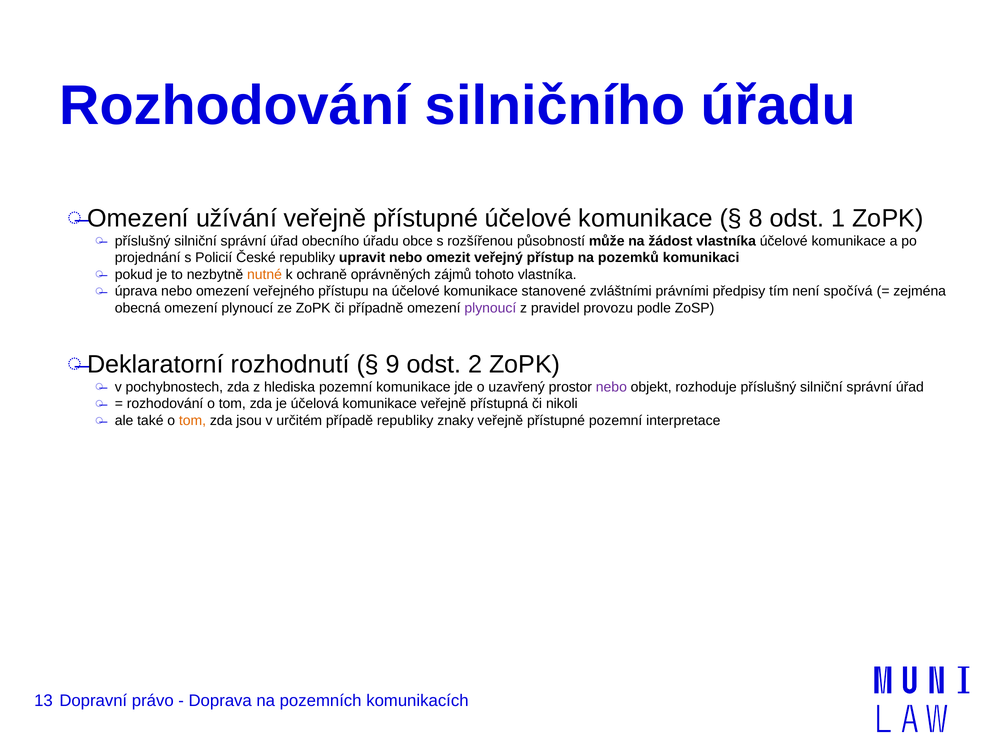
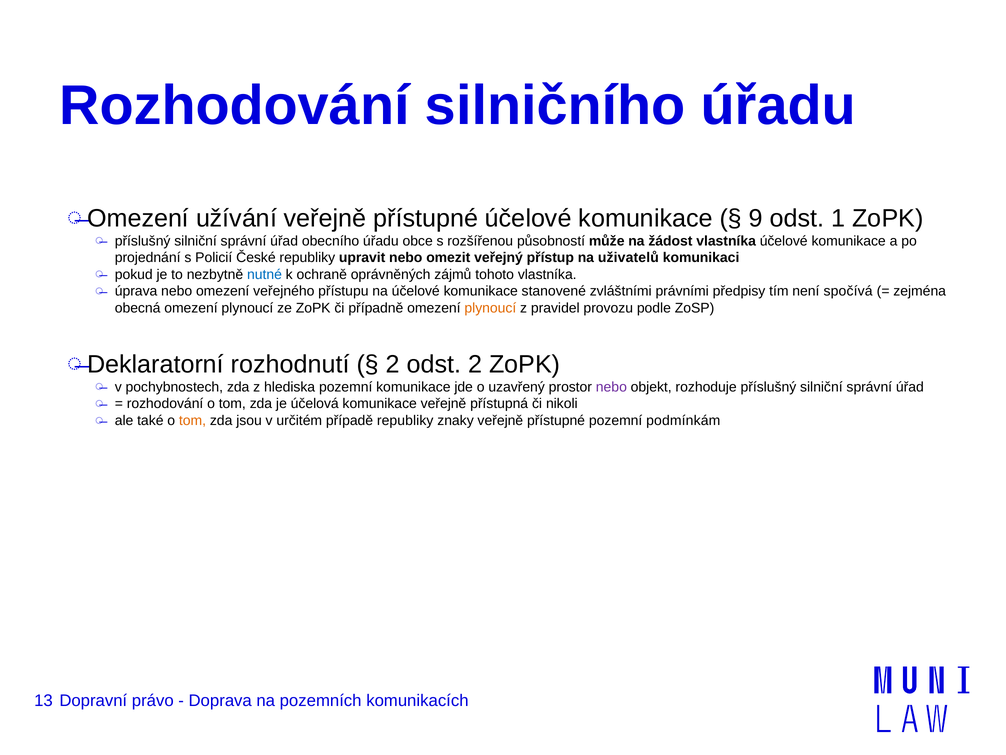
8: 8 -> 9 (756, 218)
pozemků: pozemků -> uživatelů (628, 258)
nutné colour: orange -> blue (265, 274)
plynoucí colour: purple -> orange (490, 308)
9: 9 -> 2 (393, 364)
interpretace: interpretace -> podmínkám (683, 420)
